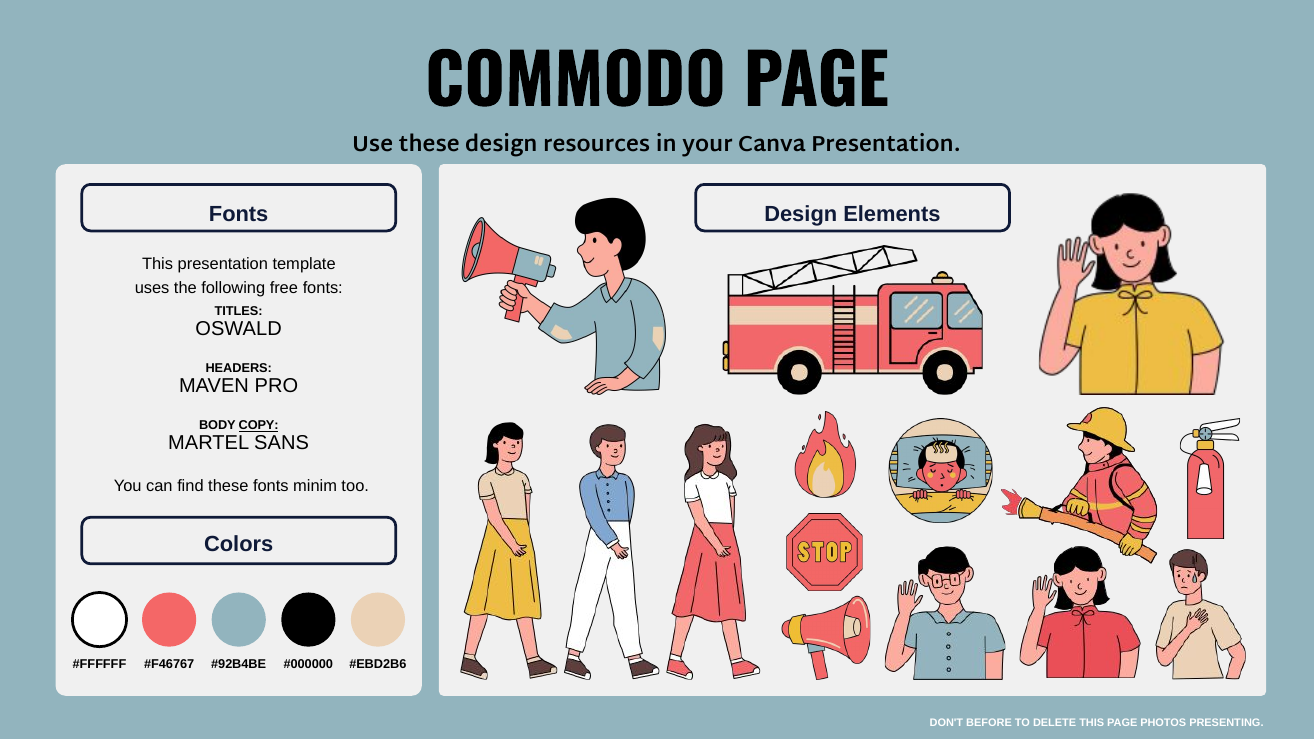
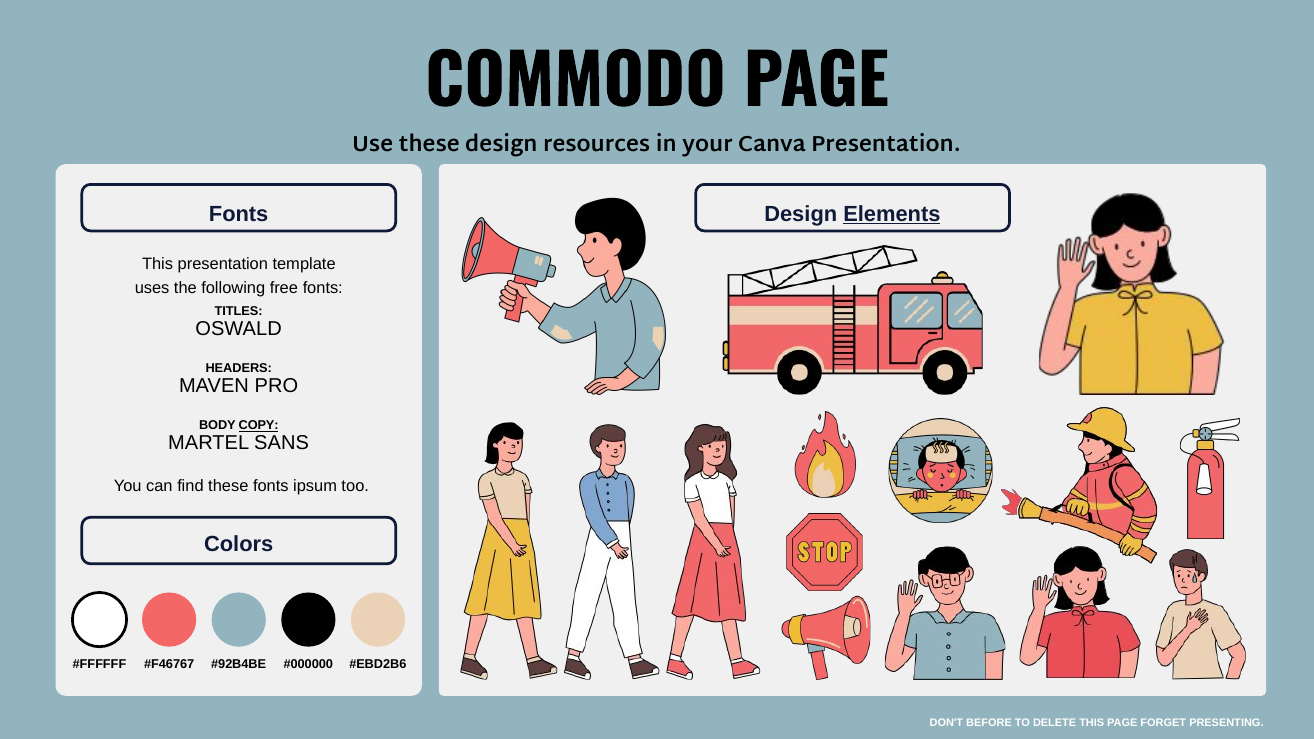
Elements underline: none -> present (892, 214)
minim: minim -> ipsum (315, 486)
PHOTOS: PHOTOS -> FORGET (1163, 723)
